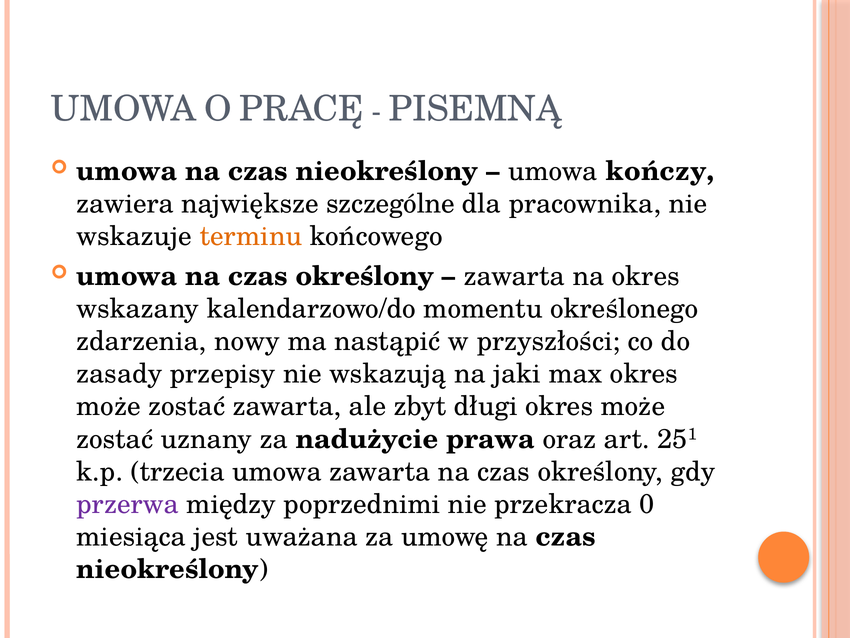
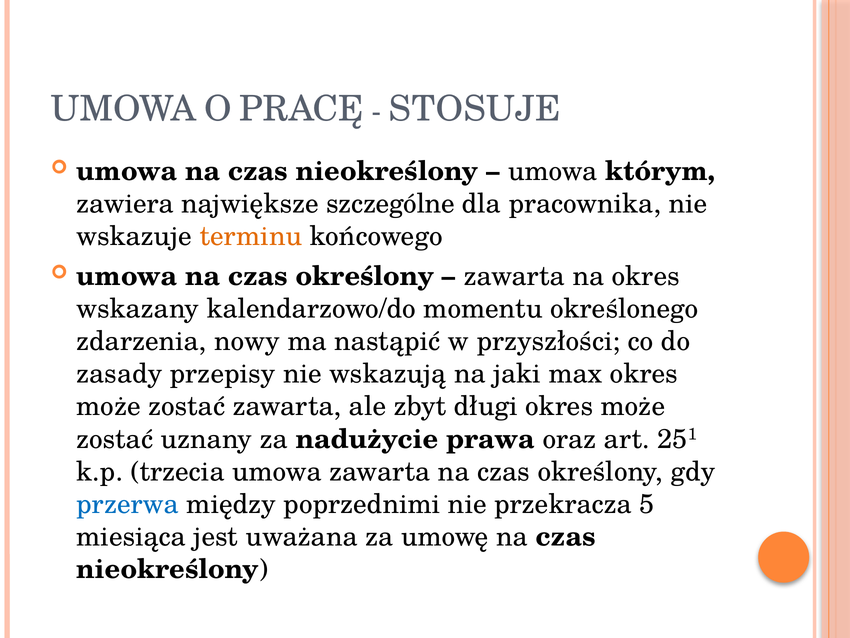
PISEMNĄ: PISEMNĄ -> STOSUJE (475, 109)
kończy: kończy -> którym (660, 171)
przerwa colour: purple -> blue (128, 504)
0: 0 -> 5 (647, 504)
